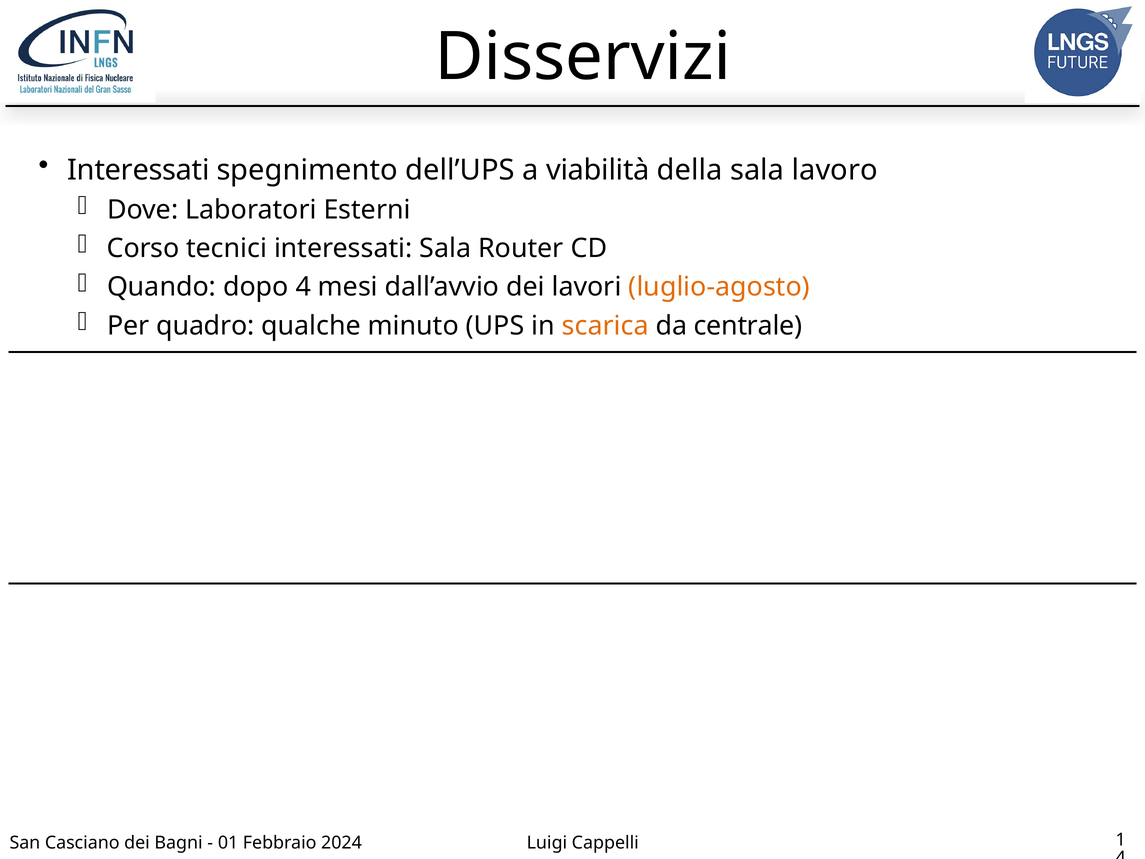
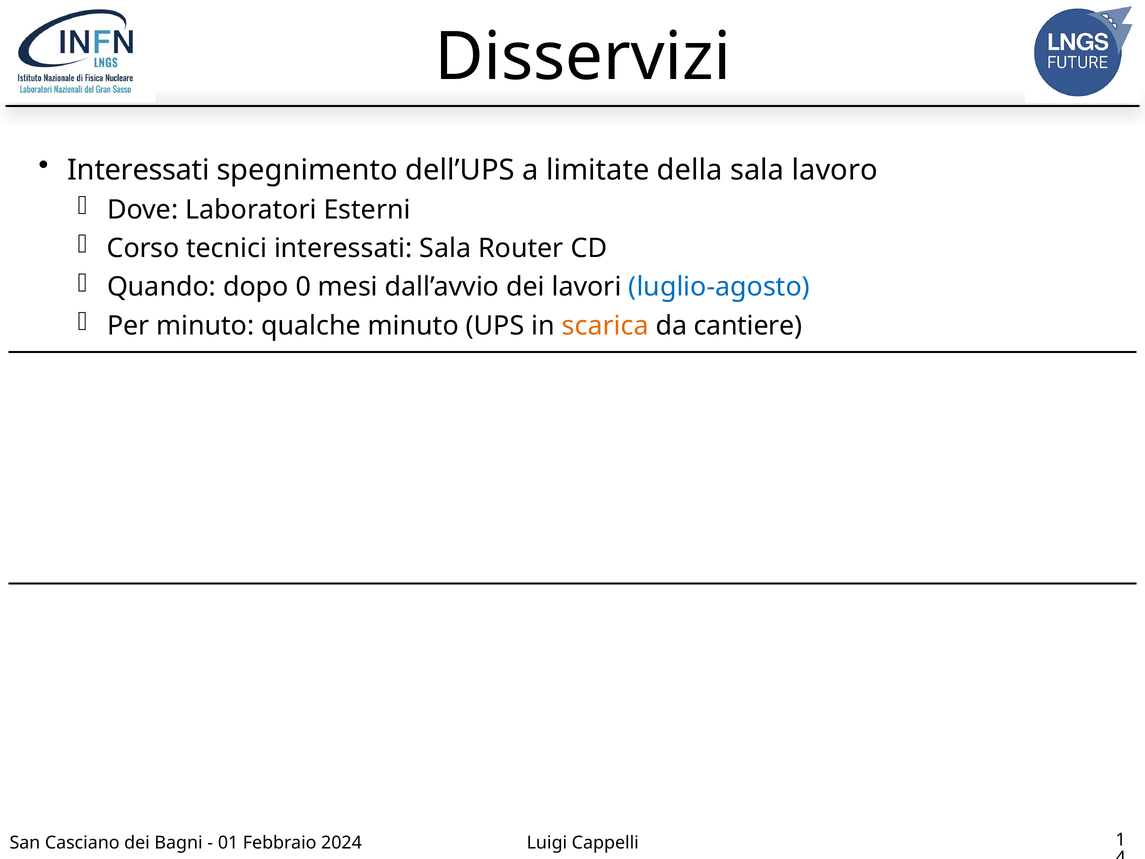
viabilità: viabilità -> limitate (598, 170)
dopo 4: 4 -> 0 (303, 287)
luglio-agosto colour: orange -> blue (719, 287)
Per quadro: quadro -> minuto (205, 326)
centrale: centrale -> cantiere (748, 326)
